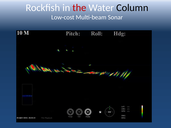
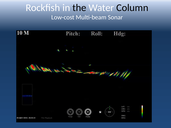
the colour: red -> black (79, 8)
